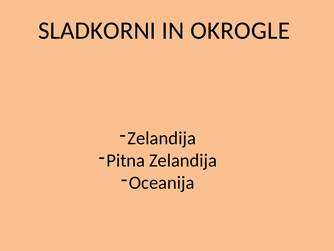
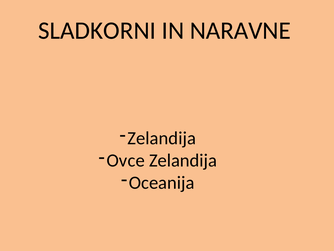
OKROGLE: OKROGLE -> NARAVNE (240, 31)
Pitna: Pitna -> Ovce (126, 160)
